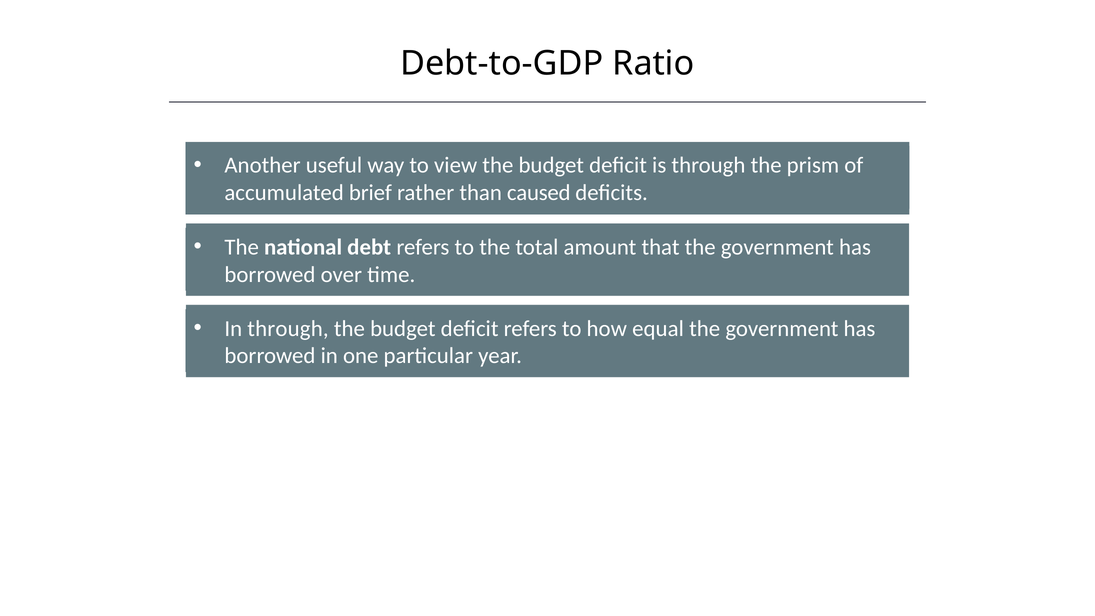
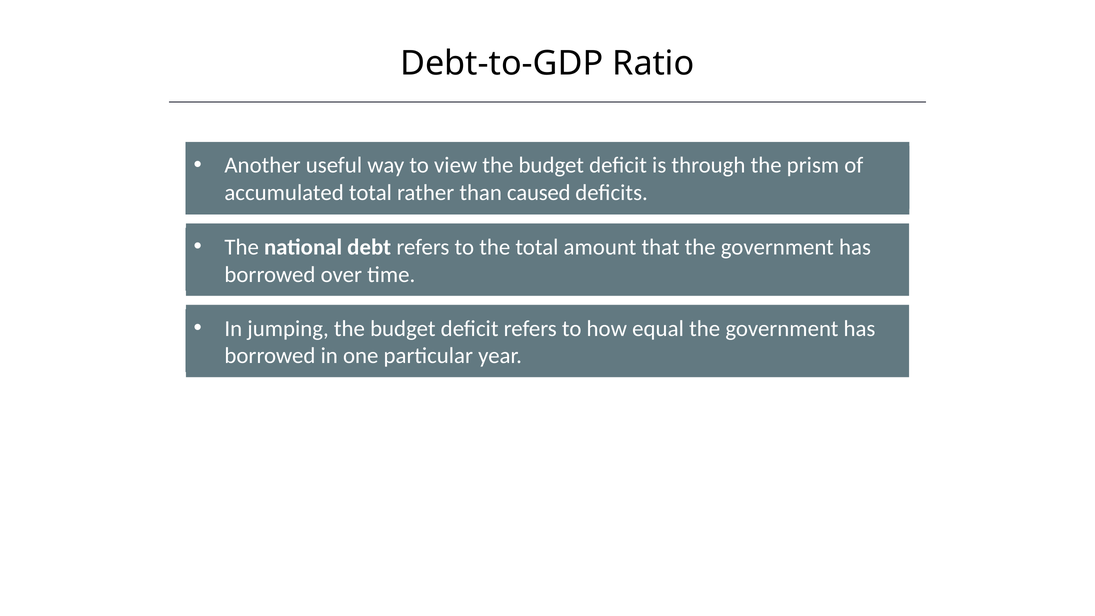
accumulated brief: brief -> total (370, 193)
In through: through -> jumping (288, 328)
